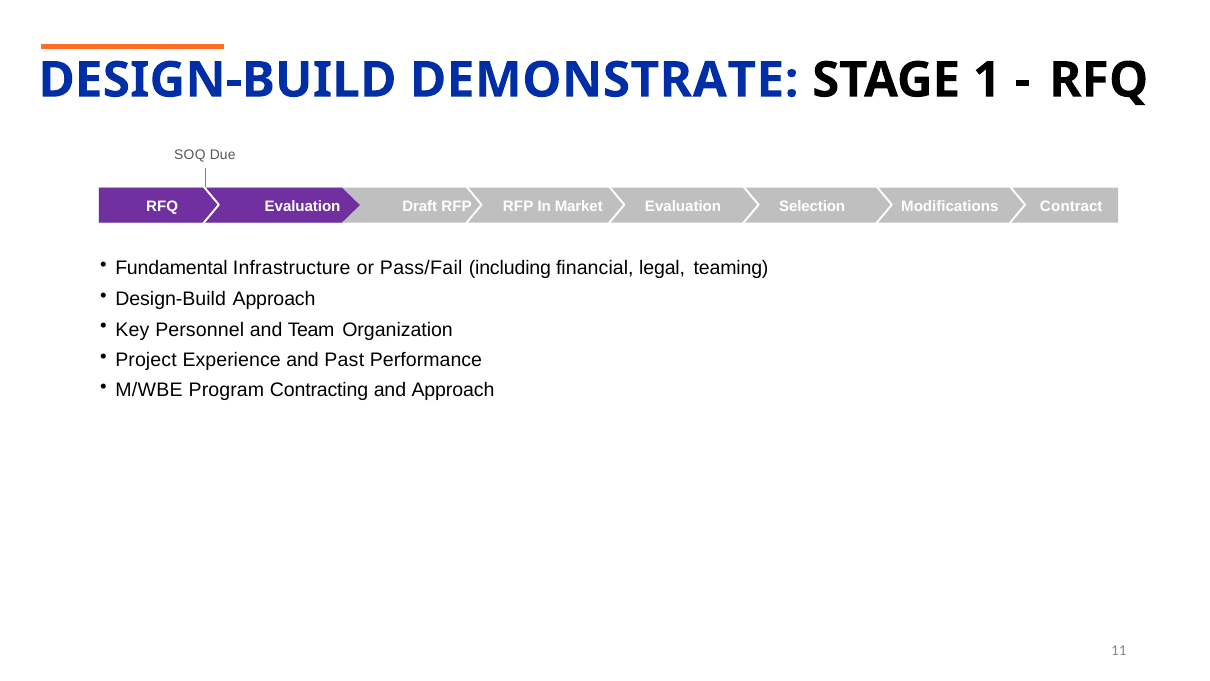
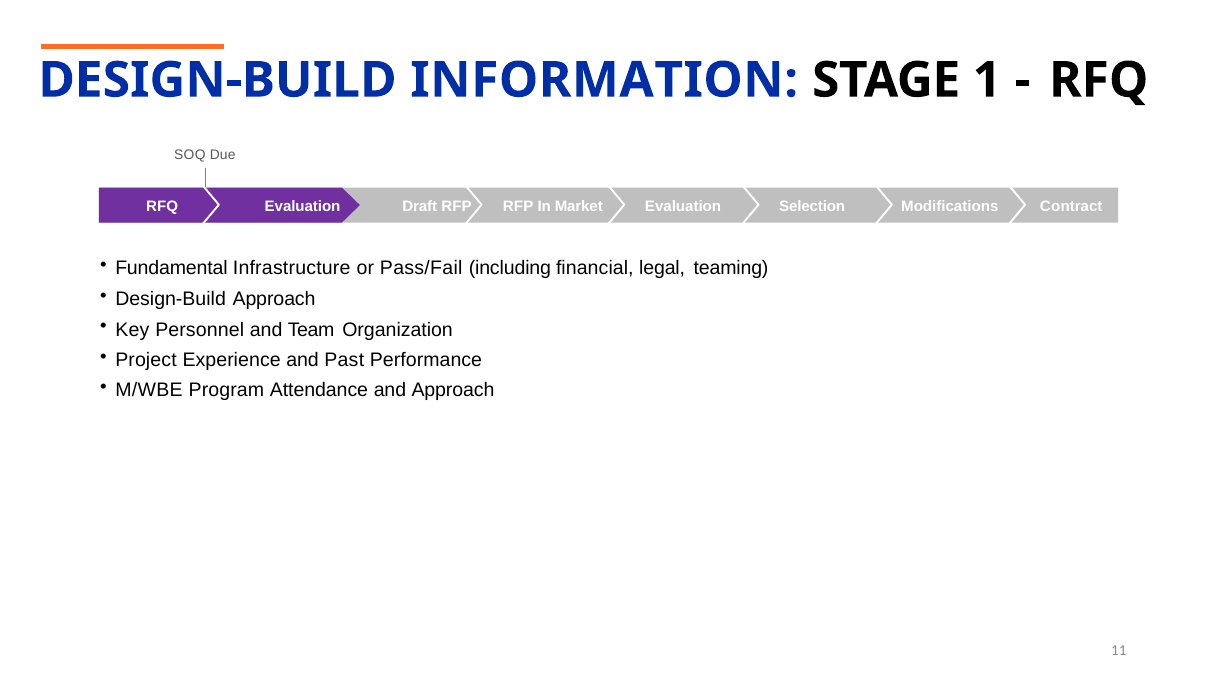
DEMONSTRATE: DEMONSTRATE -> INFORMATION (604, 80)
Contracting: Contracting -> Attendance (319, 390)
